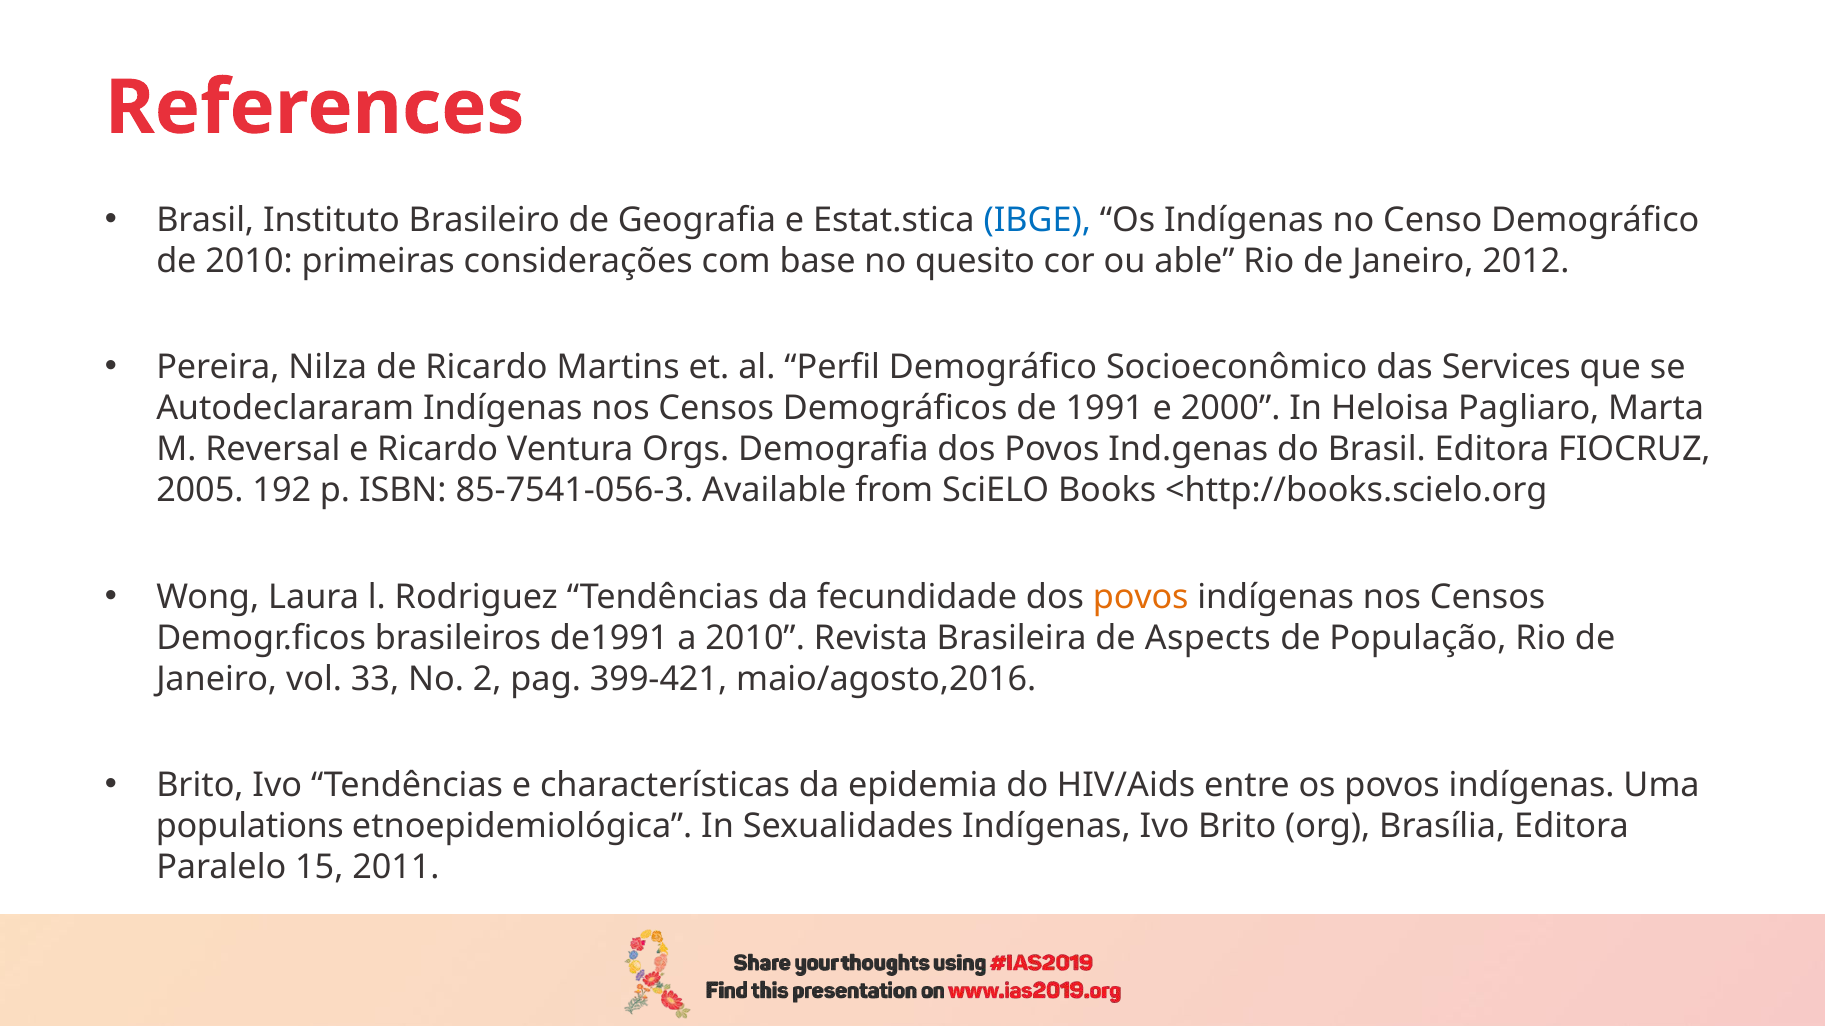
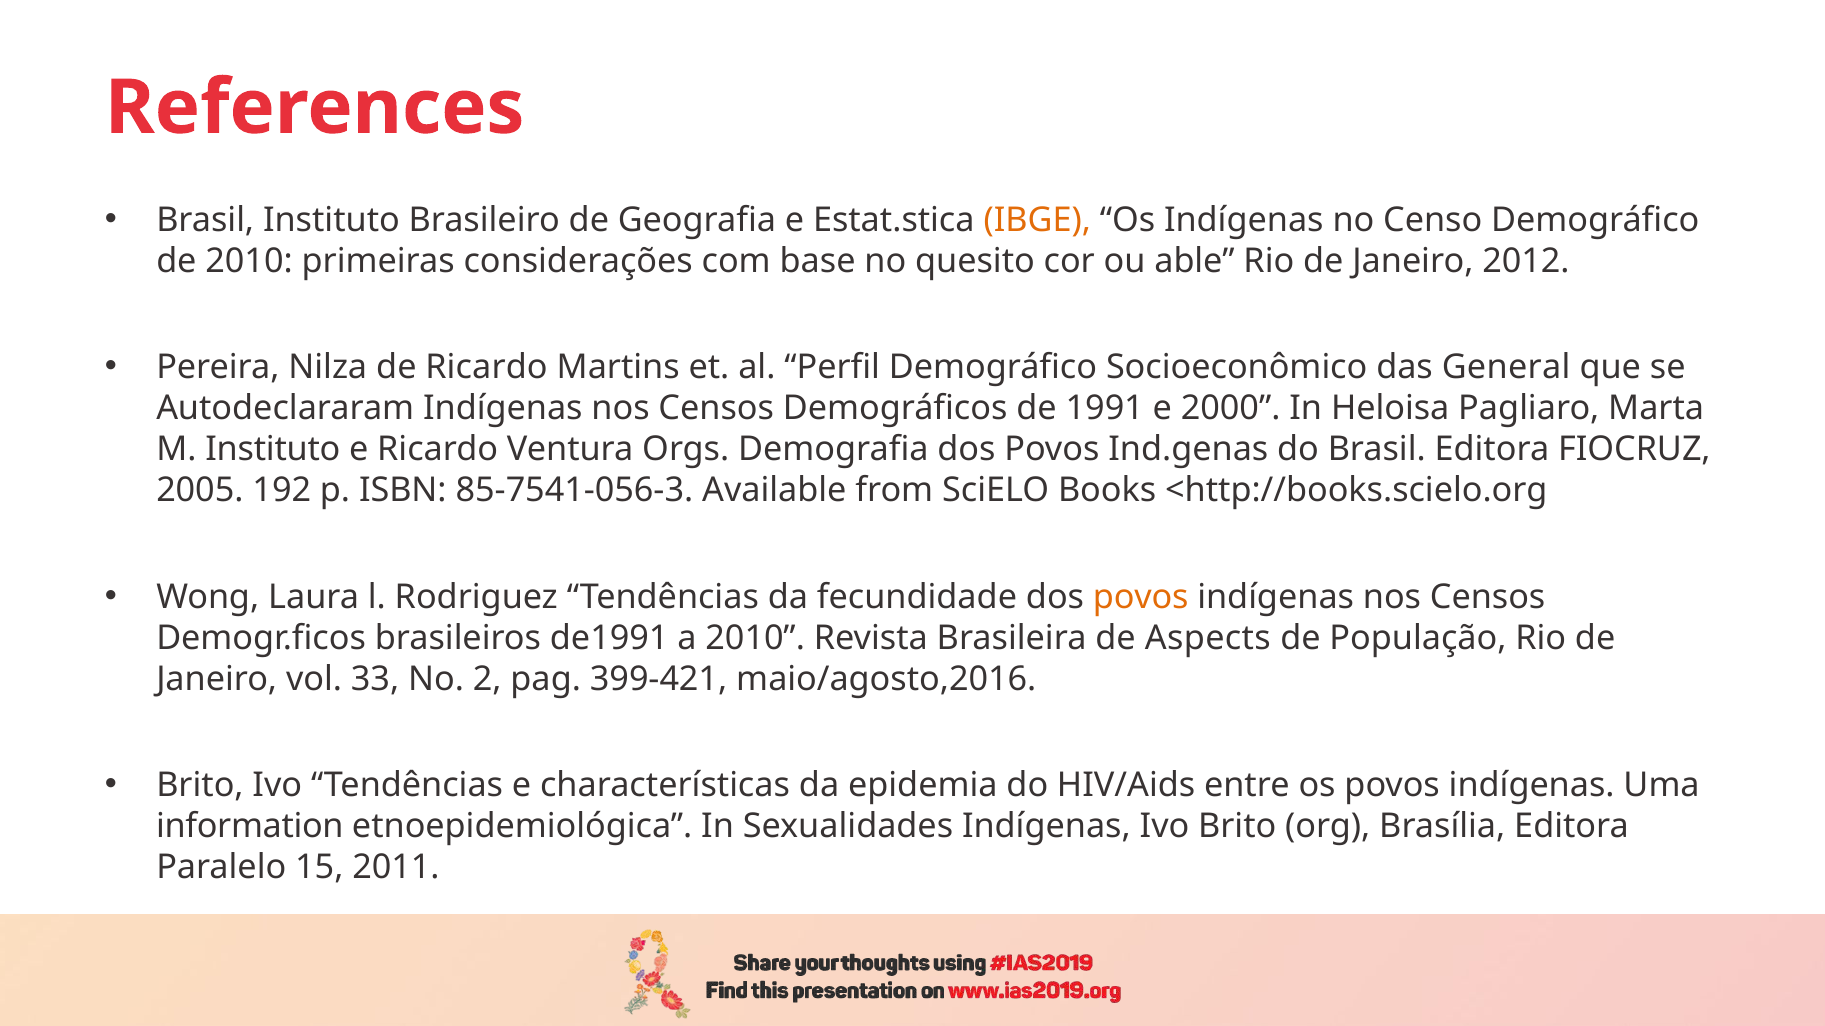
IBGE colour: blue -> orange (1037, 220)
Services: Services -> General (1506, 367)
M Reversal: Reversal -> Instituto (273, 450)
populations: populations -> information (250, 827)
